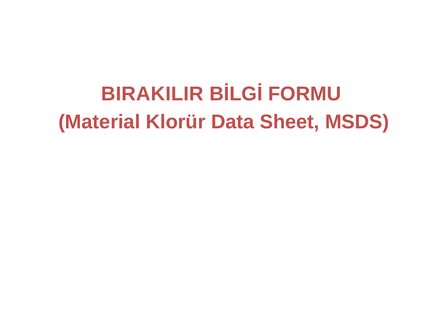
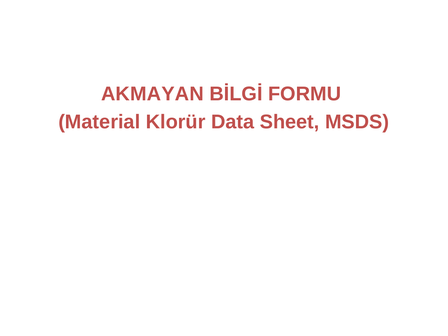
BIRAKILIR: BIRAKILIR -> AKMAYAN (152, 94)
